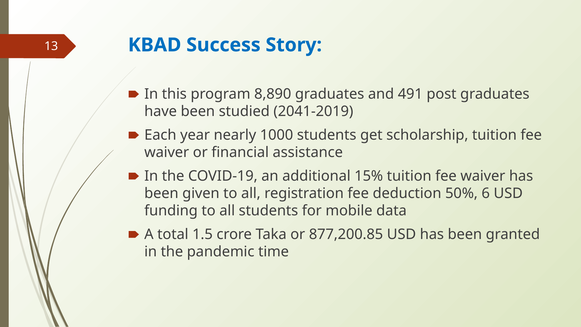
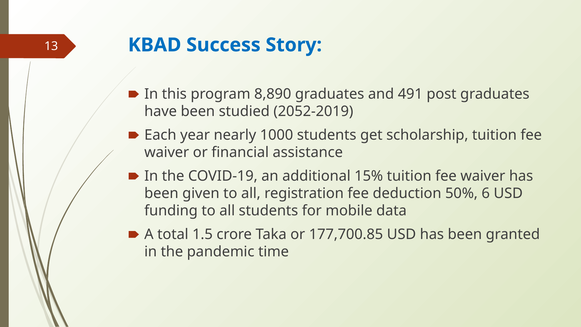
2041-2019: 2041-2019 -> 2052-2019 (313, 111)
877,200.85: 877,200.85 -> 177,700.85 (346, 234)
